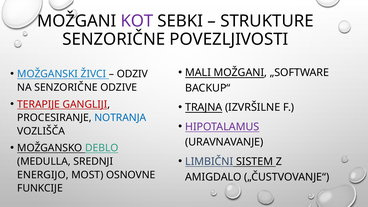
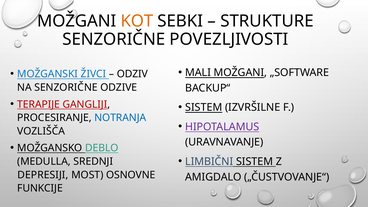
KOT colour: purple -> orange (137, 21)
TRAJNA: TRAJNA -> SISTEM (204, 107)
ENERGIJO: ENERGIJO -> DEPRESIJI (43, 175)
